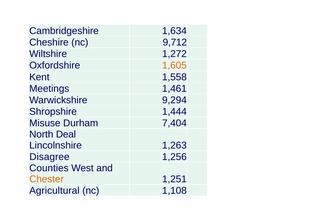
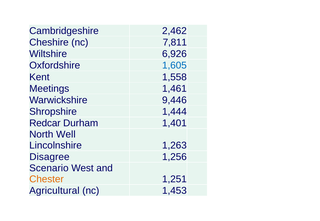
1,634: 1,634 -> 2,462 (174, 31)
9,712: 9,712 -> 7,811 (175, 43)
1,272: 1,272 -> 6,926 (174, 54)
1,605 colour: orange -> blue (174, 66)
9,294: 9,294 -> 9,446 (174, 100)
Misuse: Misuse -> Redcar (45, 124)
7,404: 7,404 -> 1,401 (174, 124)
Deal: Deal -> Well (66, 135)
Counties: Counties -> Scenario (49, 169)
1,108: 1,108 -> 1,453 (174, 191)
